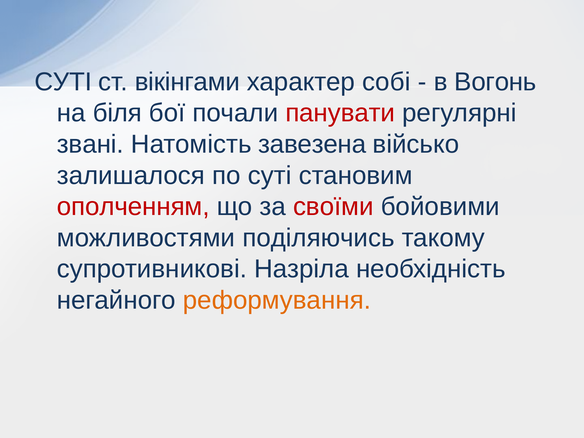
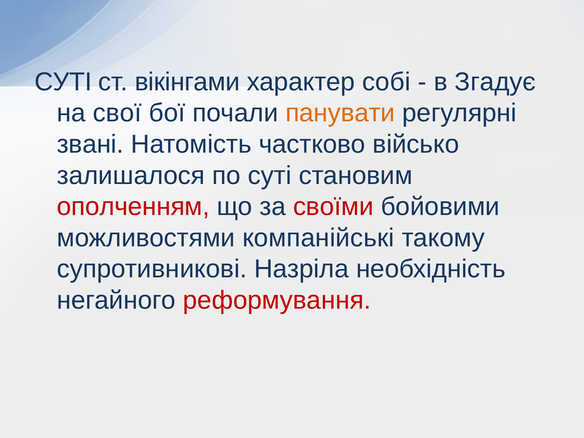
Вогонь: Вогонь -> Згадує (495, 82)
біля: біля -> свої (117, 113)
панувати colour: red -> orange (340, 113)
завезена: завезена -> частково (312, 144)
поділяючись: поділяючись -> компанійські (318, 238)
реформування colour: orange -> red (277, 300)
